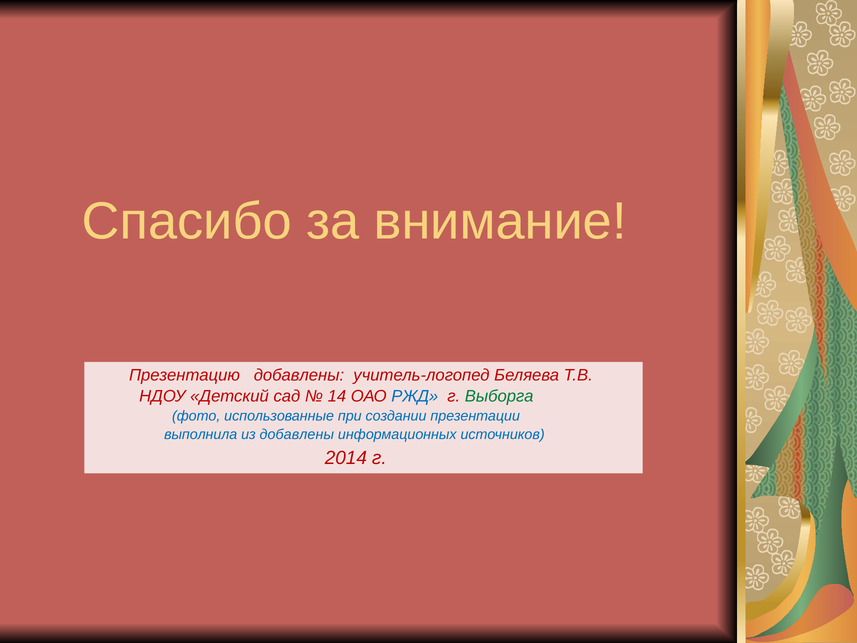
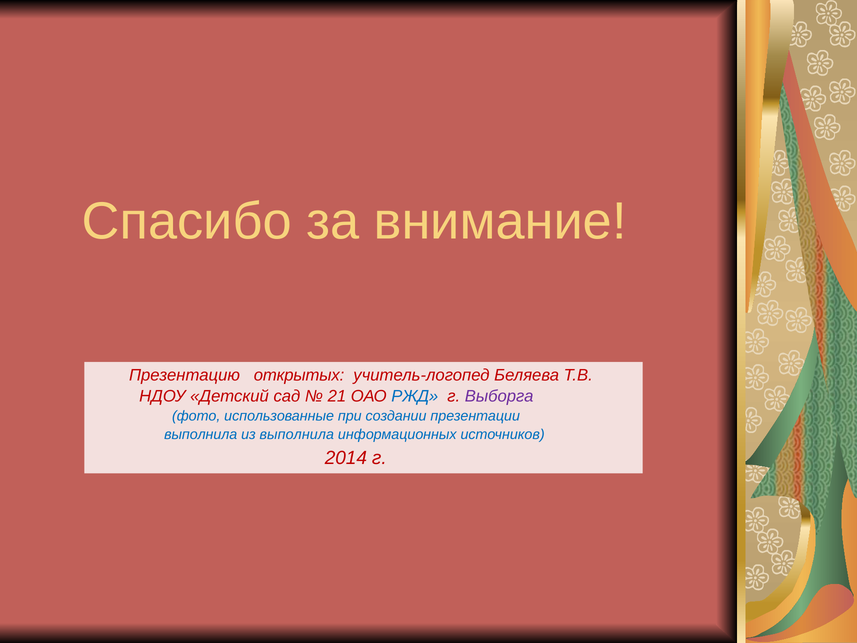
Презентацию добавлены: добавлены -> открытых (299, 375)
14: 14 -> 21 (337, 396)
Выборга colour: green -> purple (499, 396)
из добавлены: добавлены -> выполнила (297, 434)
